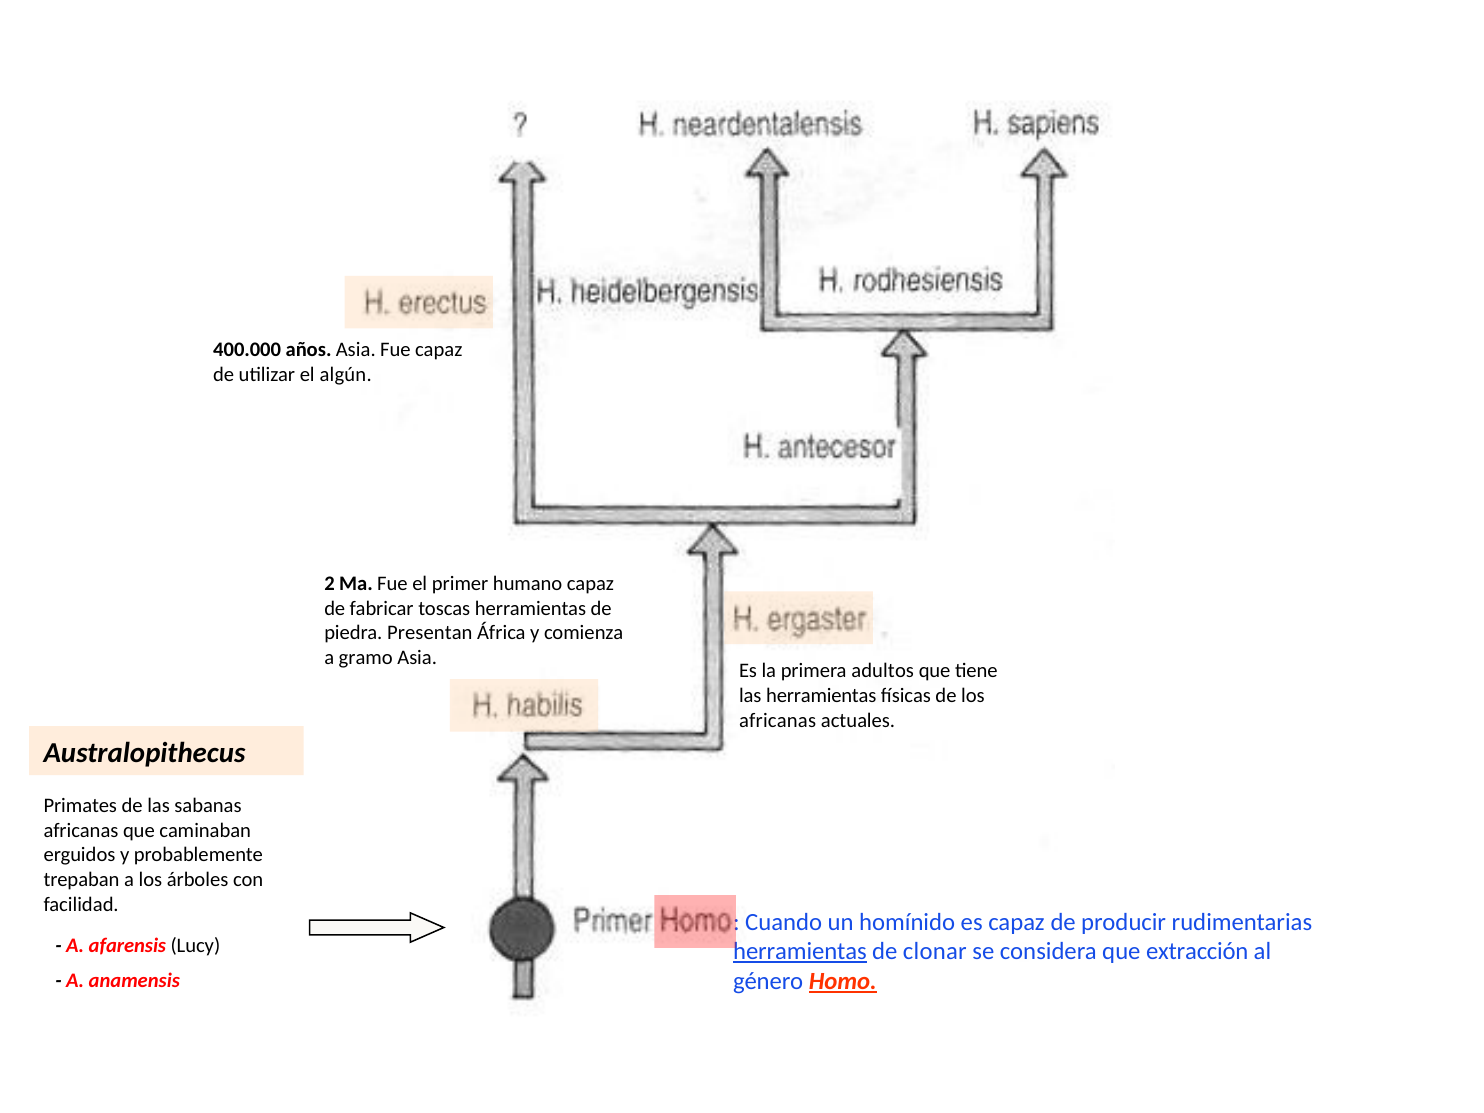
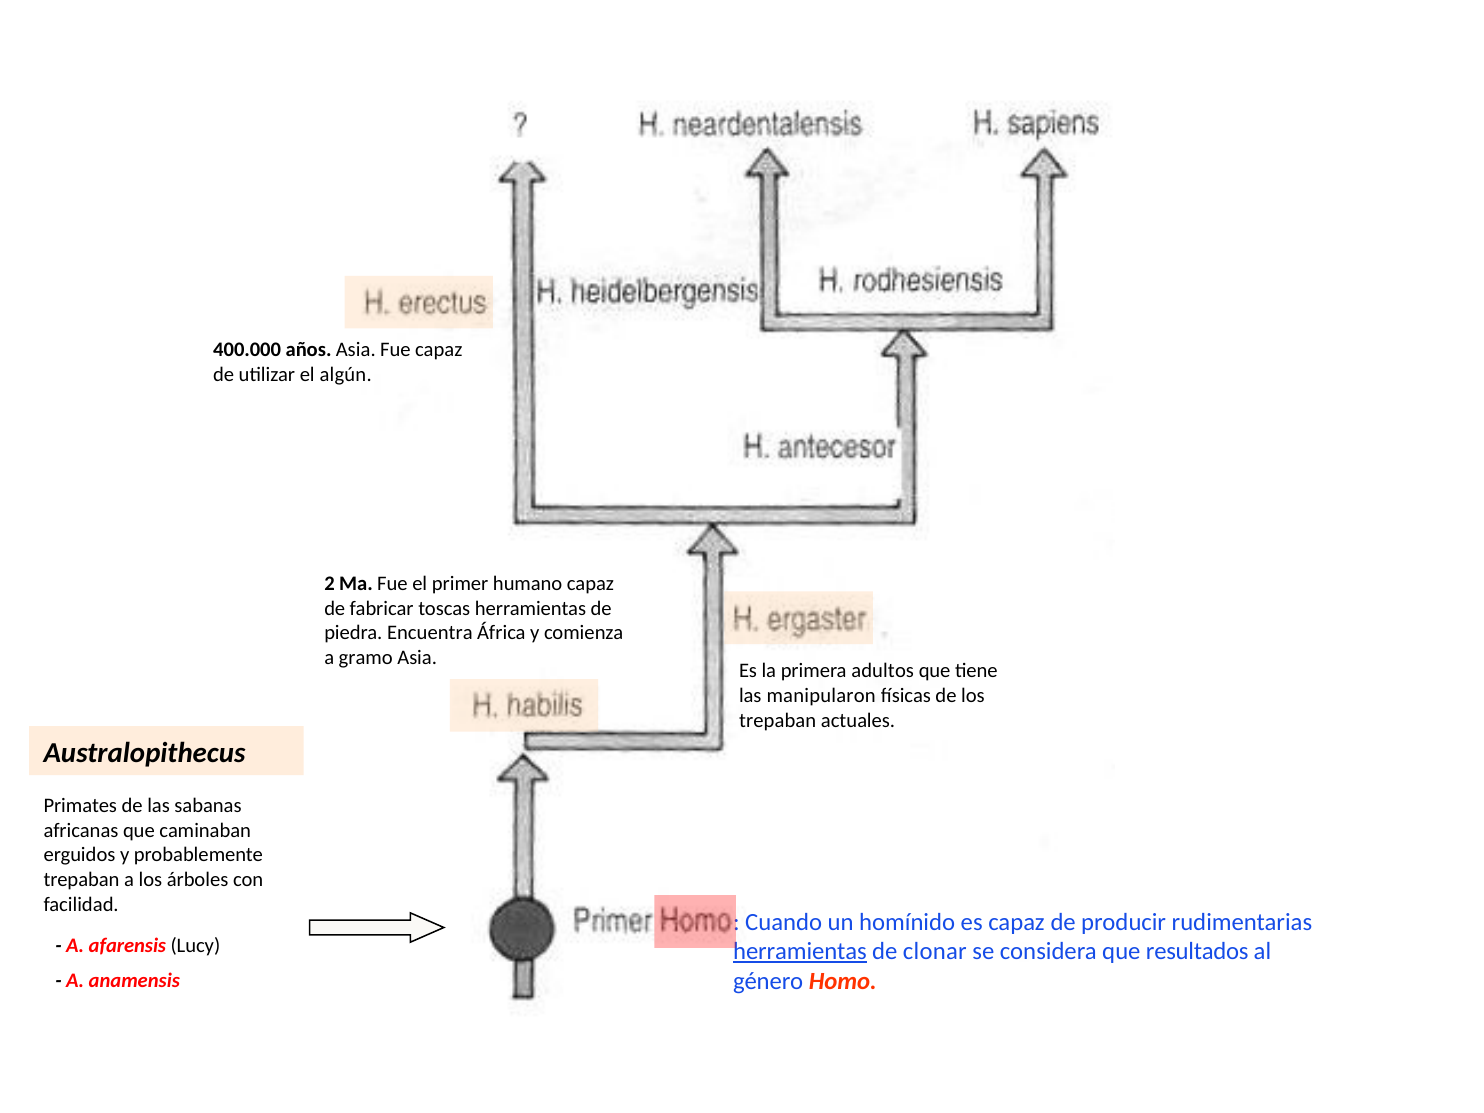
Presentan: Presentan -> Encuentra (430, 633)
las herramientas: herramientas -> manipularon (821, 696)
africanas: africanas -> trepaban (778, 721)
extracción: extracción -> resultados (1197, 952)
Homo underline: present -> none (843, 981)
